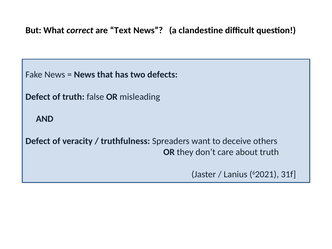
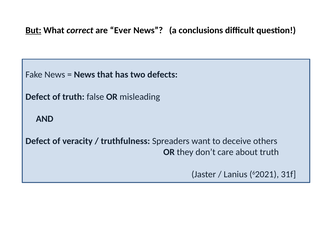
But underline: none -> present (33, 30)
Text: Text -> Ever (121, 30)
clandestine: clandestine -> conclusions (201, 30)
